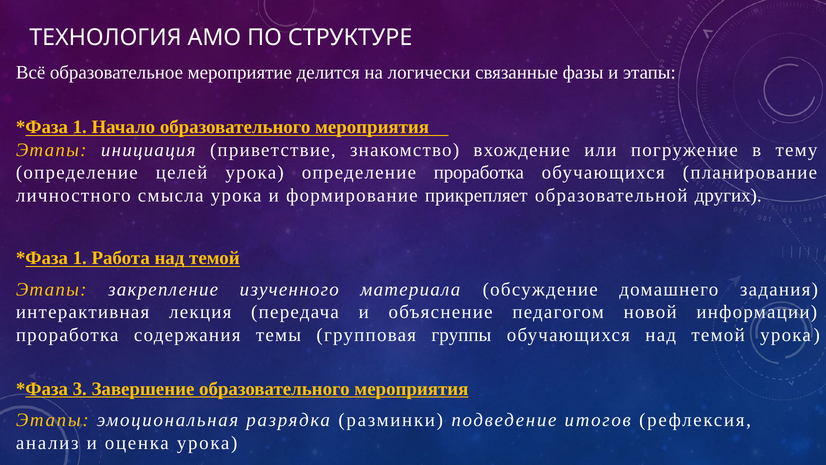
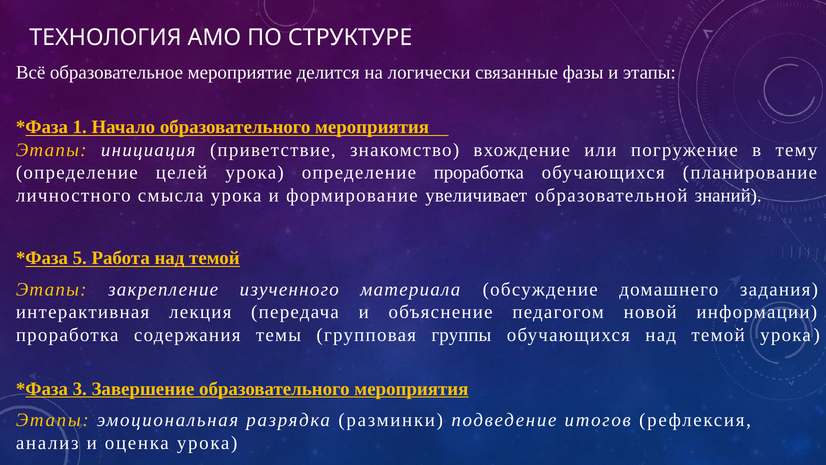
прикрепляет: прикрепляет -> увеличивает (476, 195)
других: других -> знаний (728, 195)
1: 1 -> 5 (80, 258)
